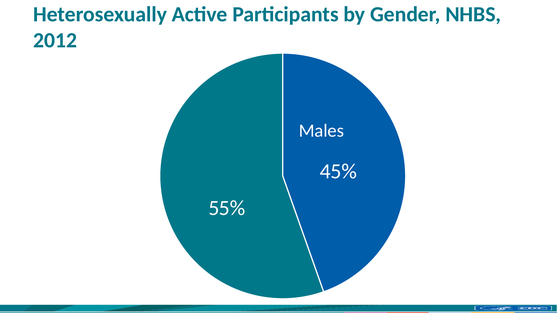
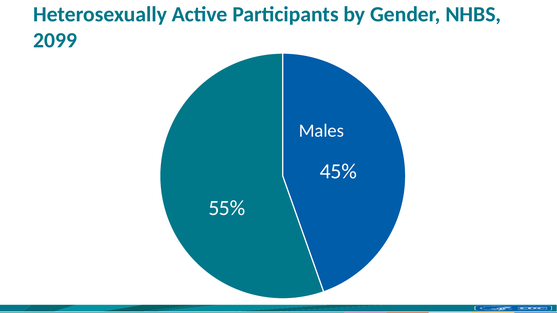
2012: 2012 -> 2099 (55, 40)
